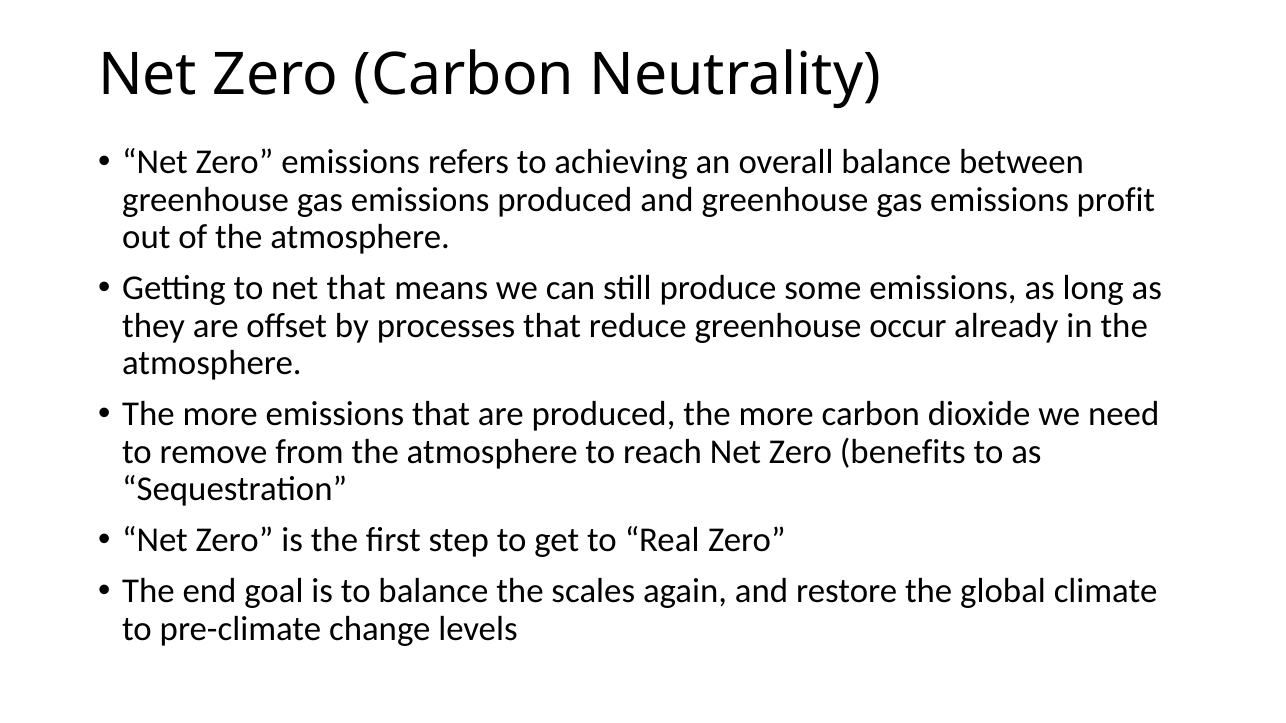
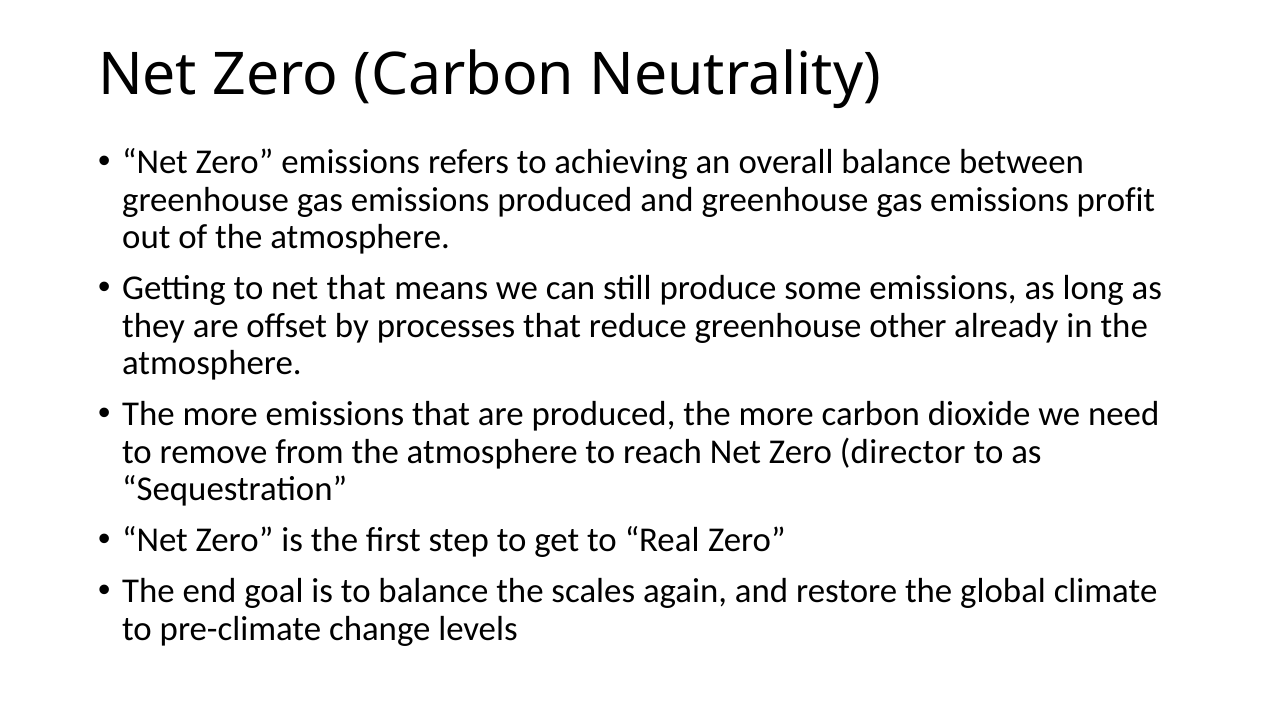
occur: occur -> other (908, 326)
benefits: benefits -> director (903, 452)
